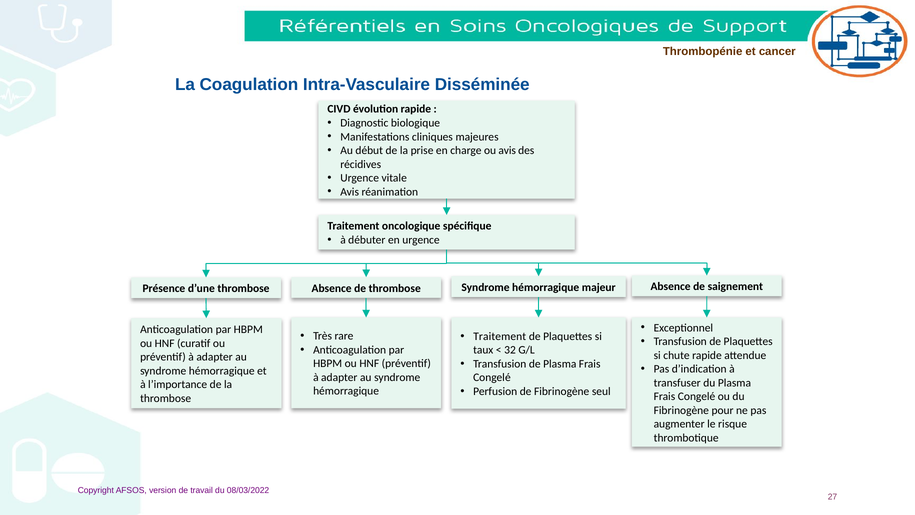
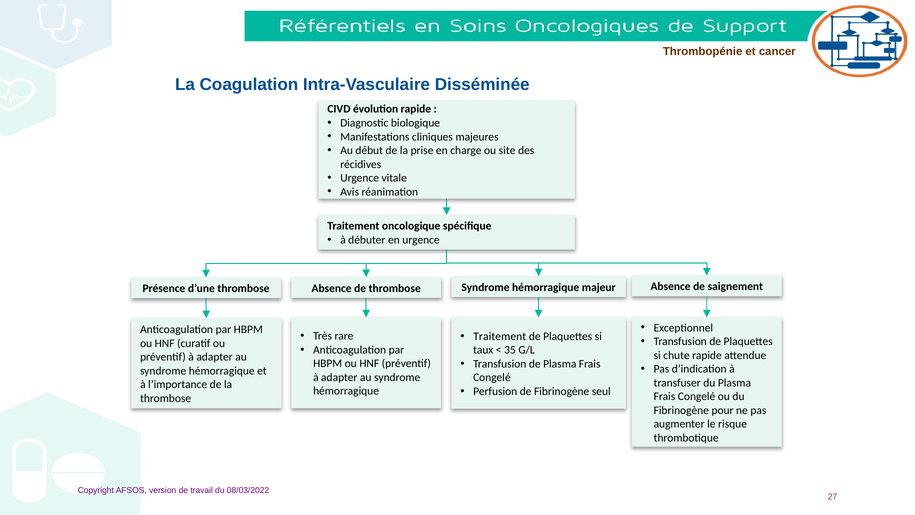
ou avis: avis -> site (507, 150)
32: 32 -> 35 (510, 350)
